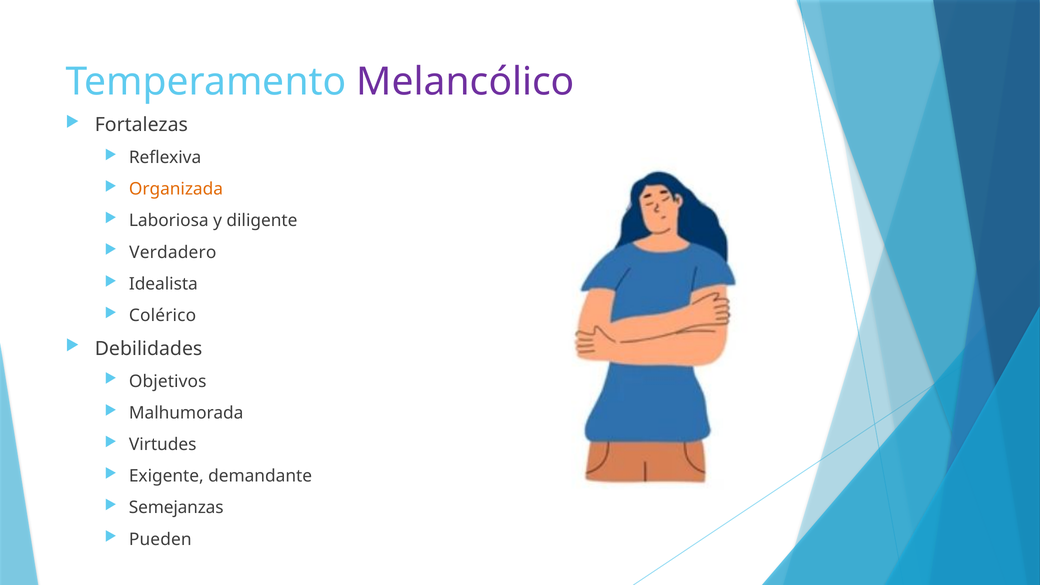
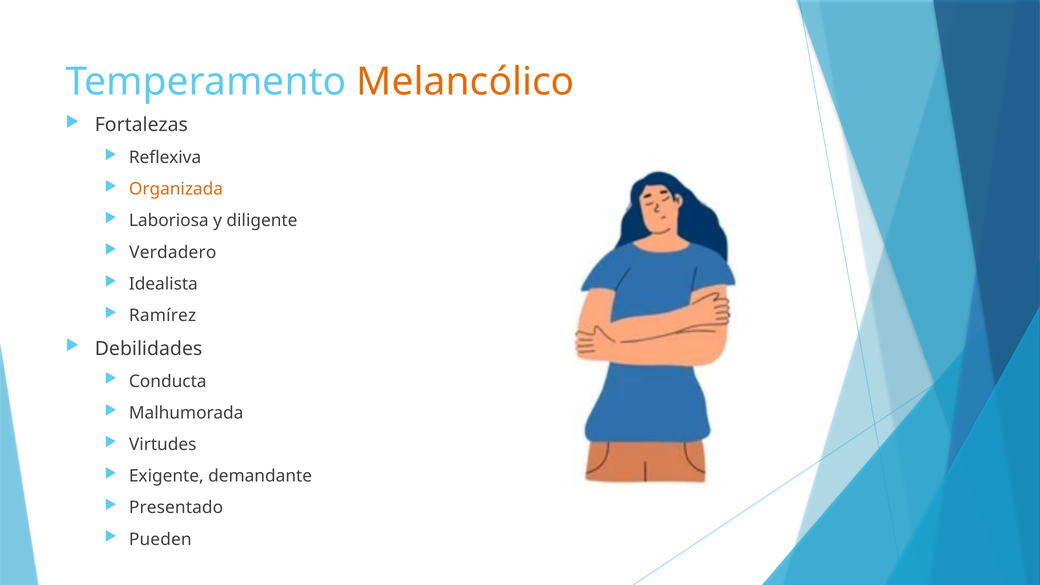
Melancólico colour: purple -> orange (465, 82)
Colérico: Colérico -> Ramírez (163, 316)
Objetivos: Objetivos -> Conducta (168, 381)
Semejanzas: Semejanzas -> Presentado (176, 508)
